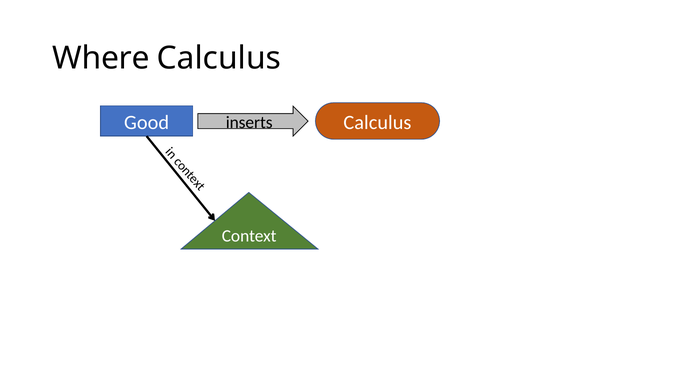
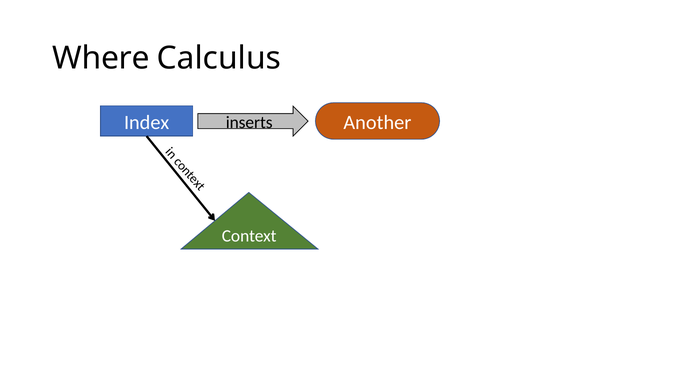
Good: Good -> Index (147, 122)
Calculus: Calculus -> Another (377, 122)
